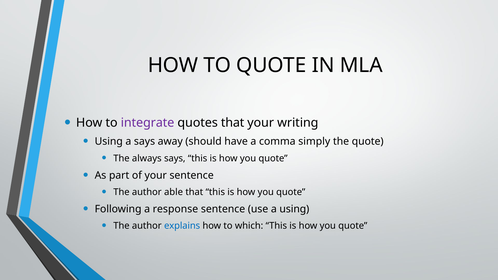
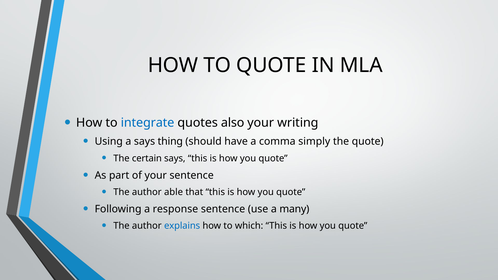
integrate colour: purple -> blue (148, 123)
quotes that: that -> also (233, 123)
away: away -> thing (170, 142)
always: always -> certain (147, 158)
a using: using -> many (294, 209)
